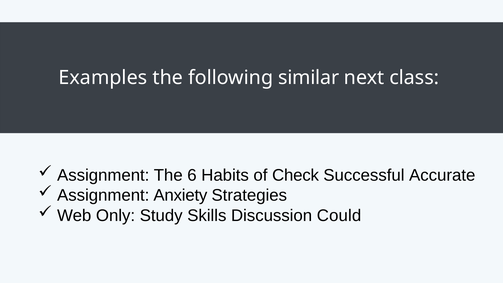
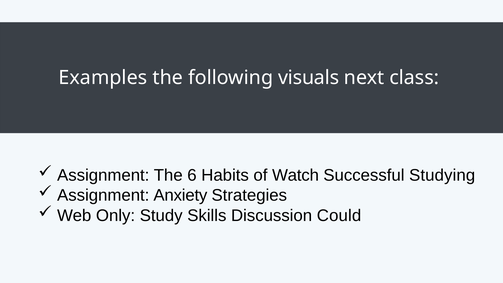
similar: similar -> visuals (309, 78)
Check: Check -> Watch (296, 175)
Accurate: Accurate -> Studying (442, 175)
